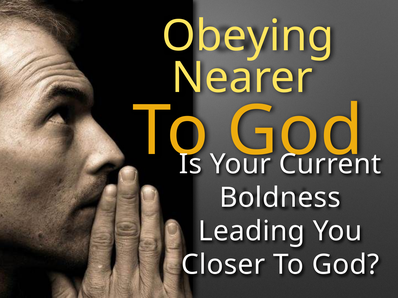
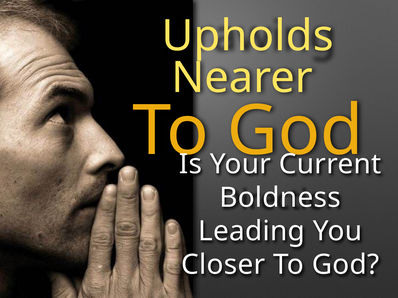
Obeying: Obeying -> Upholds (248, 36)
